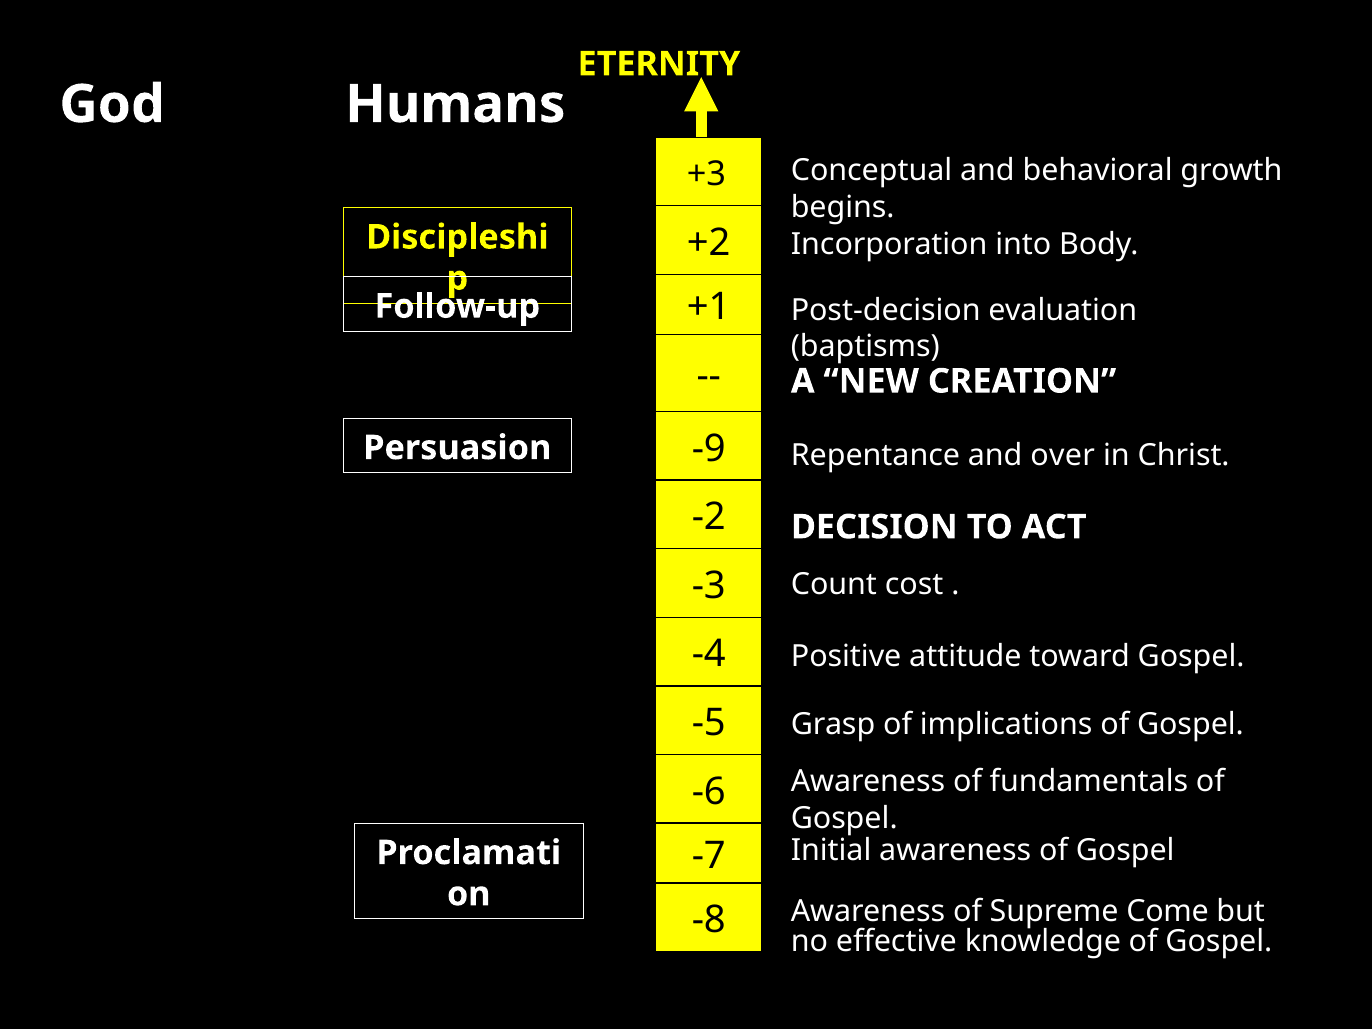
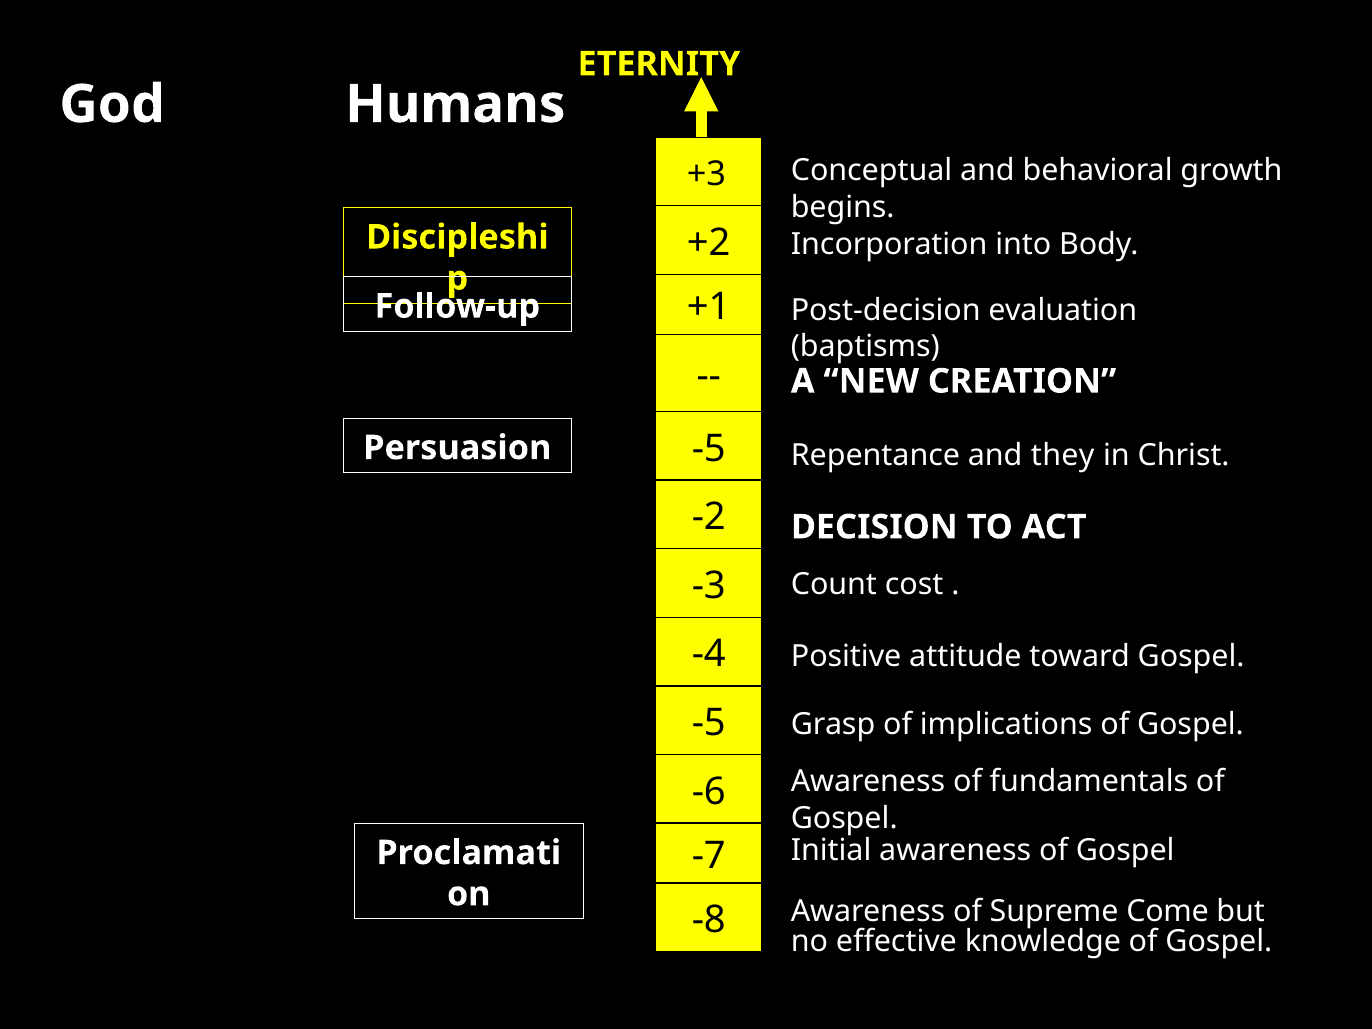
-9: -9 -> -5 (709, 448)
over: over -> they (1063, 456)
